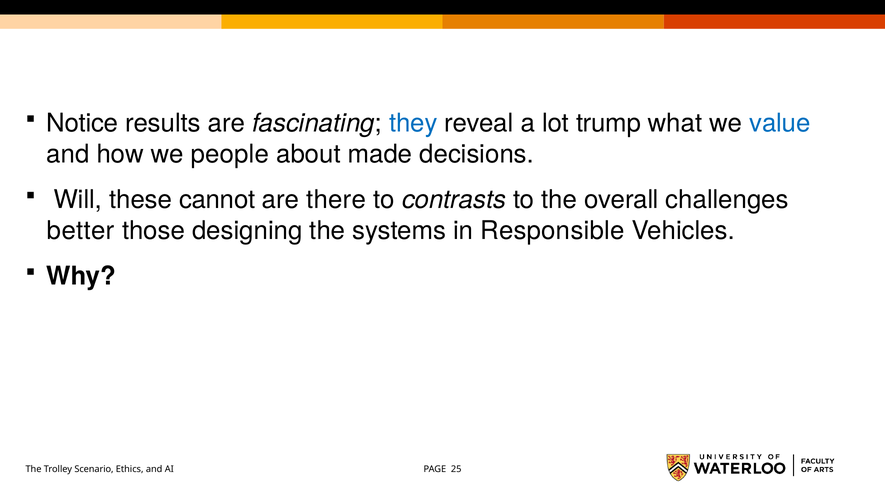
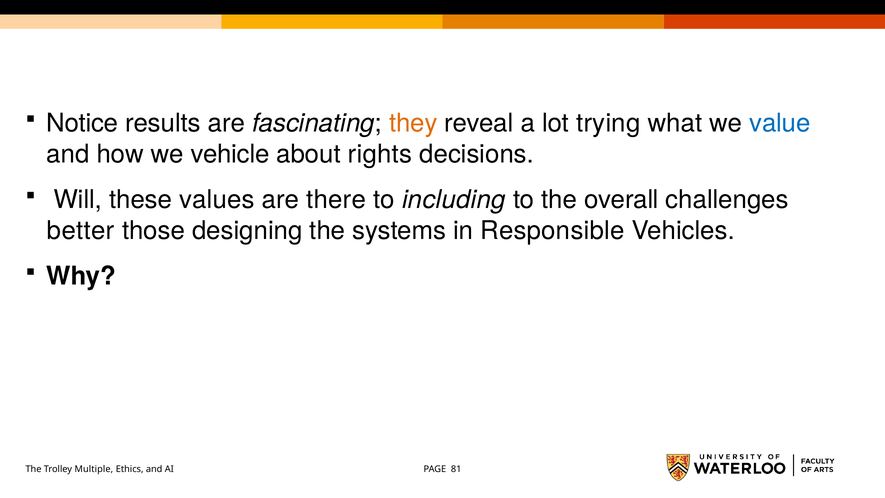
they colour: blue -> orange (413, 123)
trump: trump -> trying (608, 123)
people: people -> vehicle (230, 154)
made: made -> rights (380, 154)
cannot: cannot -> values (217, 200)
contrasts: contrasts -> including (454, 200)
Scenario: Scenario -> Multiple (94, 469)
25: 25 -> 81 (456, 469)
